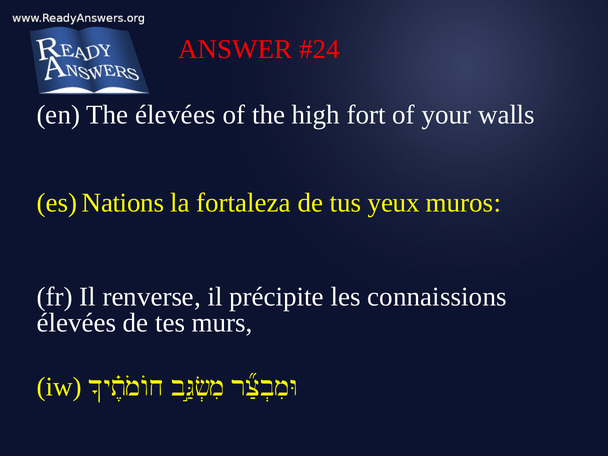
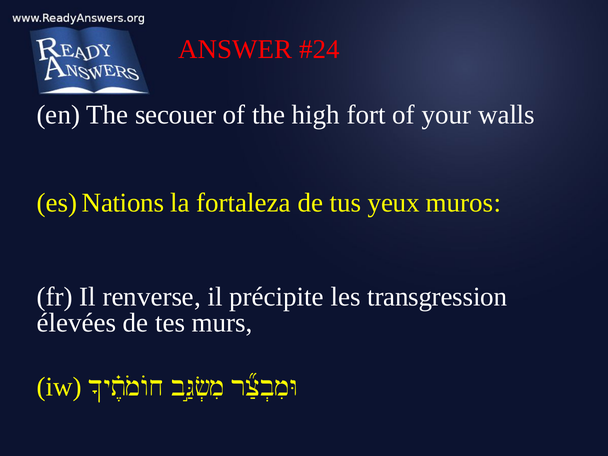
The élevées: élevées -> secouer (176, 115)
connaissions: connaissions -> transgression (437, 297)
